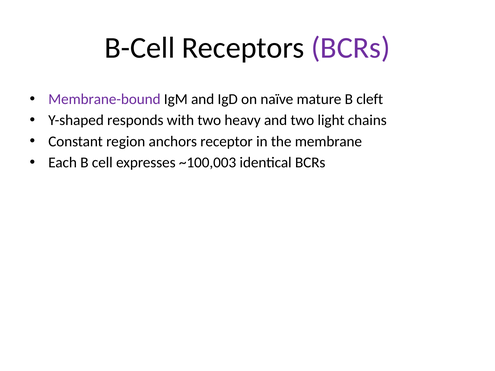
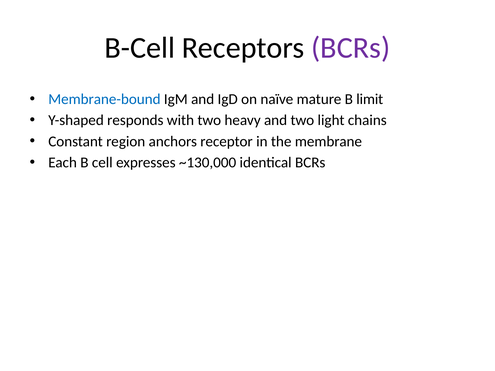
Membrane-bound colour: purple -> blue (104, 99)
cleft: cleft -> limit (370, 99)
~100,003: ~100,003 -> ~130,000 (208, 163)
